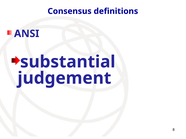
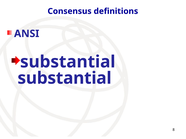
judgement: judgement -> substantial (64, 78)
